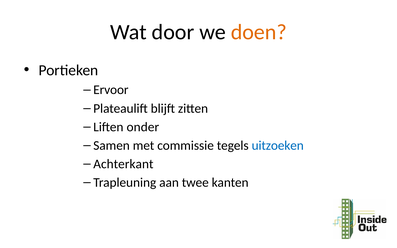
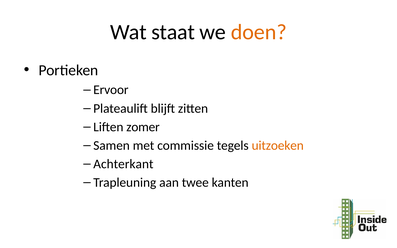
door: door -> staat (173, 32)
onder: onder -> zomer (143, 127)
uitzoeken colour: blue -> orange (278, 145)
